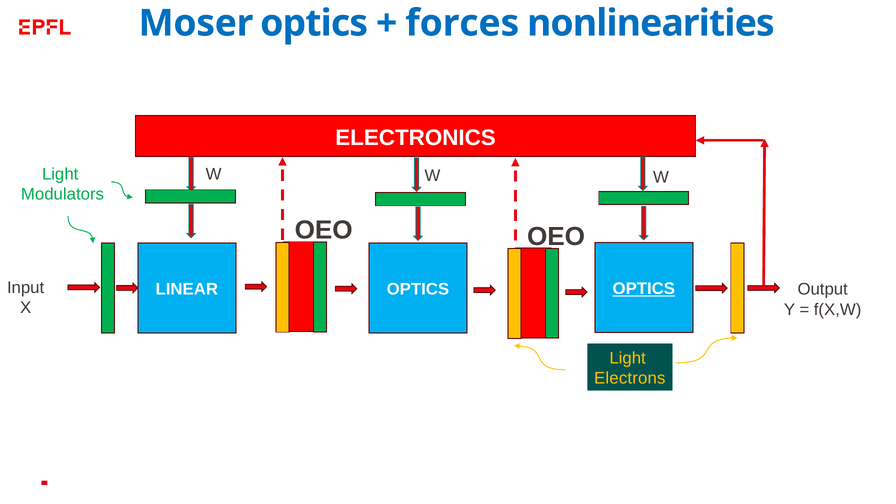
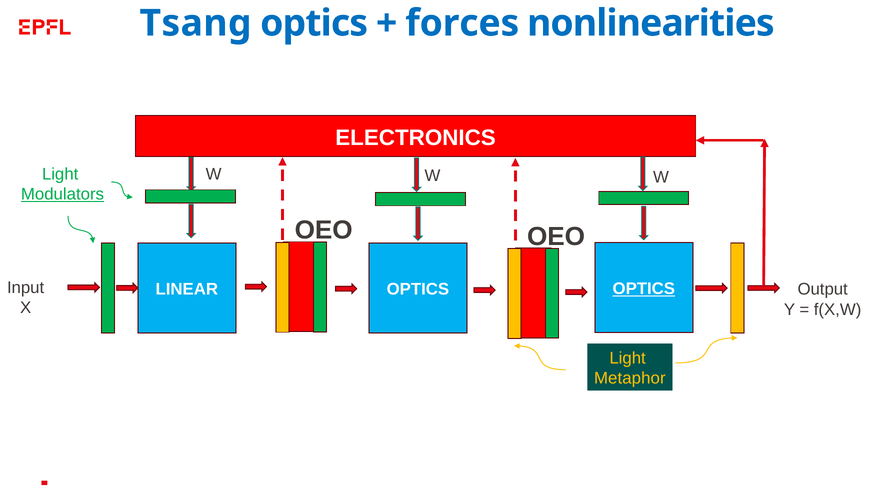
Moser: Moser -> Tsang (196, 23)
Modulators underline: none -> present (62, 194)
Electrons: Electrons -> Metaphor (630, 378)
